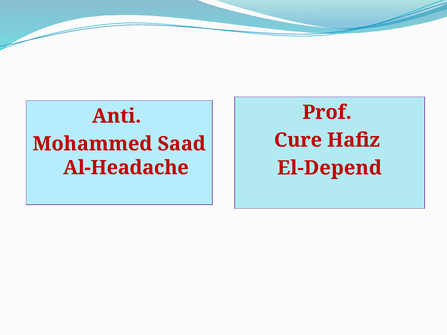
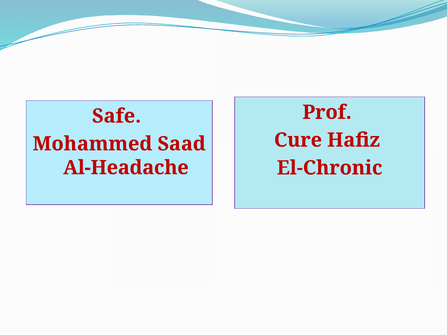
Anti: Anti -> Safe (117, 116)
El-Depend: El-Depend -> El-Chronic (330, 168)
